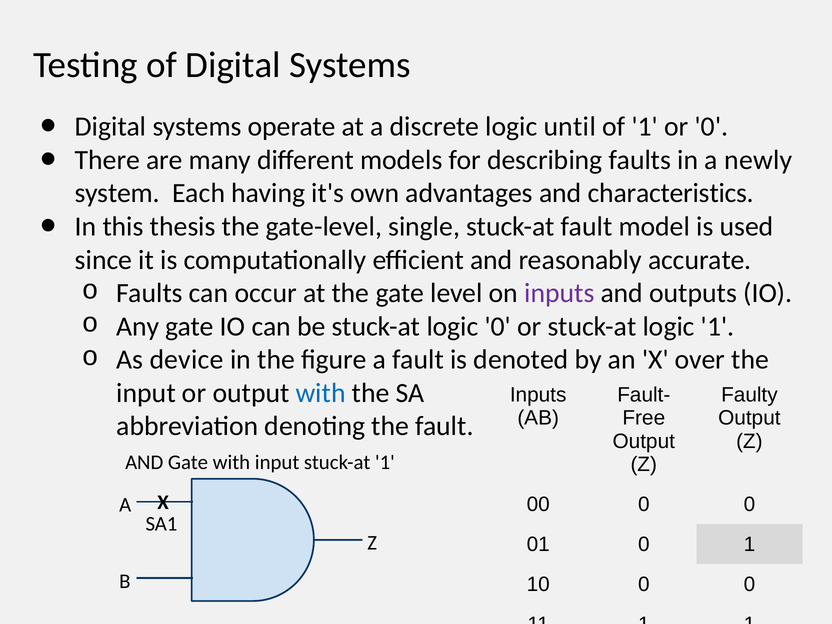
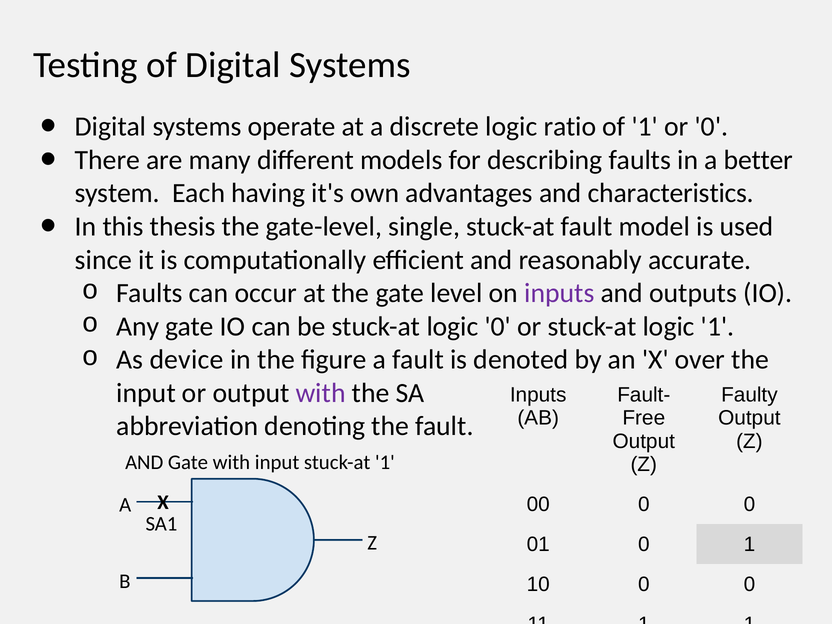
until: until -> ratio (570, 127)
newly: newly -> better (759, 160)
with colour: blue -> purple (321, 393)
